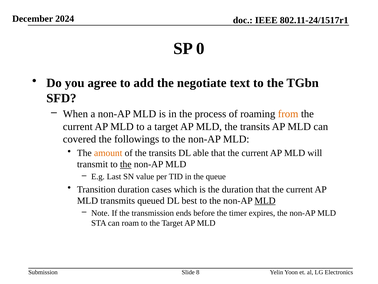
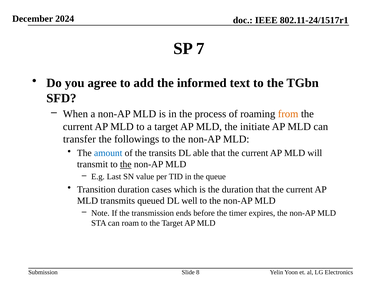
0: 0 -> 7 (200, 48)
negotiate: negotiate -> informed (202, 83)
MLD the transits: transits -> initiate (255, 126)
covered: covered -> transfer (79, 139)
amount colour: orange -> blue (108, 153)
best: best -> well (189, 200)
MLD underline: present -> none (265, 200)
